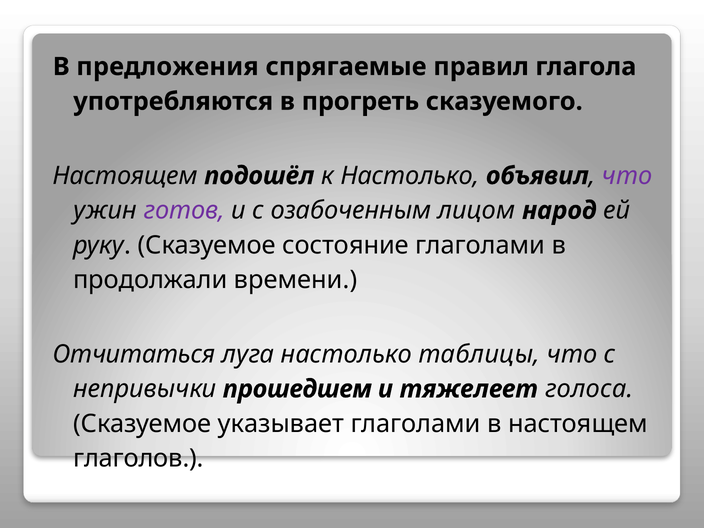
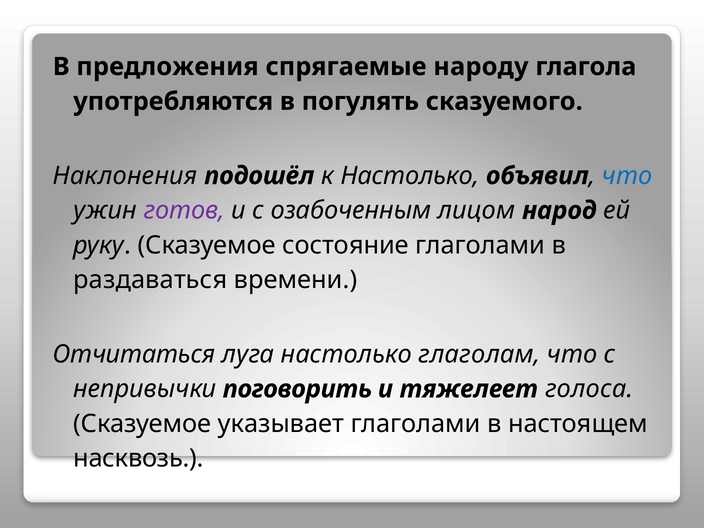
правил: правил -> народу (481, 67)
прогреть: прогреть -> погулять (360, 101)
Настоящем: Настоящем -> Наклонения (125, 176)
что colour: purple -> blue (627, 176)
продолжали: продолжали -> раздаваться (150, 280)
таблицы: таблицы -> глаголам (479, 354)
прошедшем: прошедшем -> поговорить (297, 389)
глаголов: глаголов -> насквозь (138, 458)
